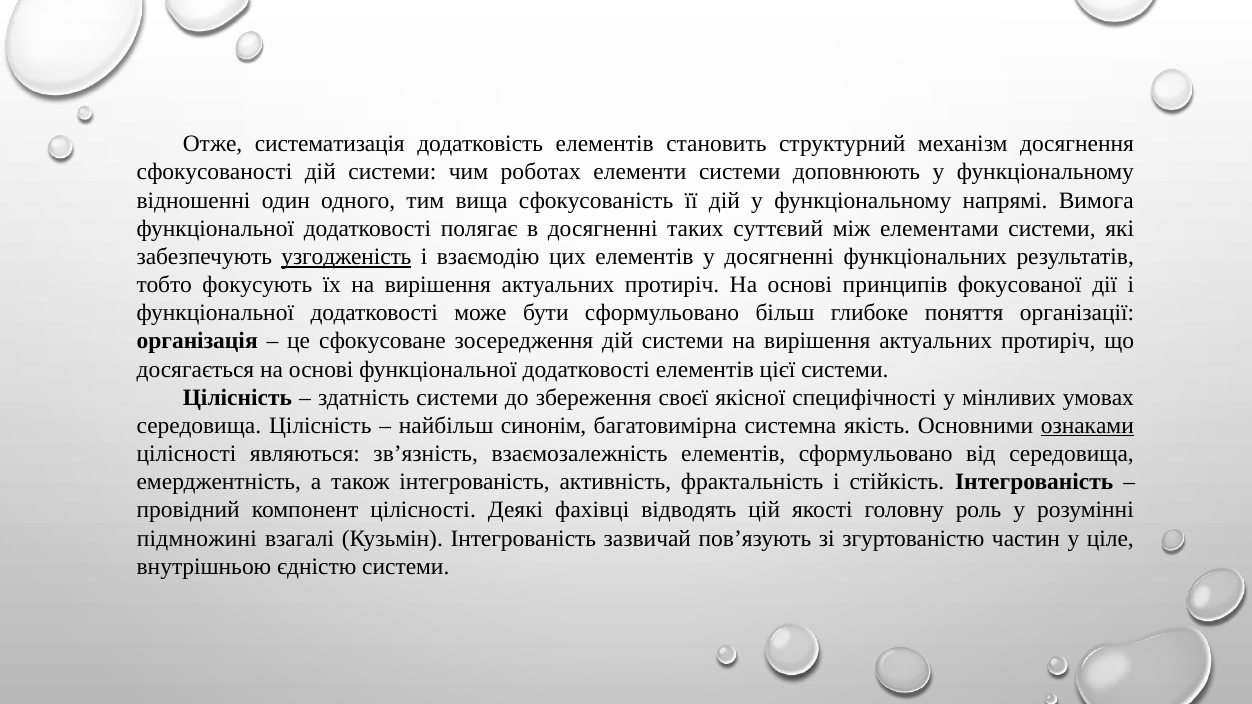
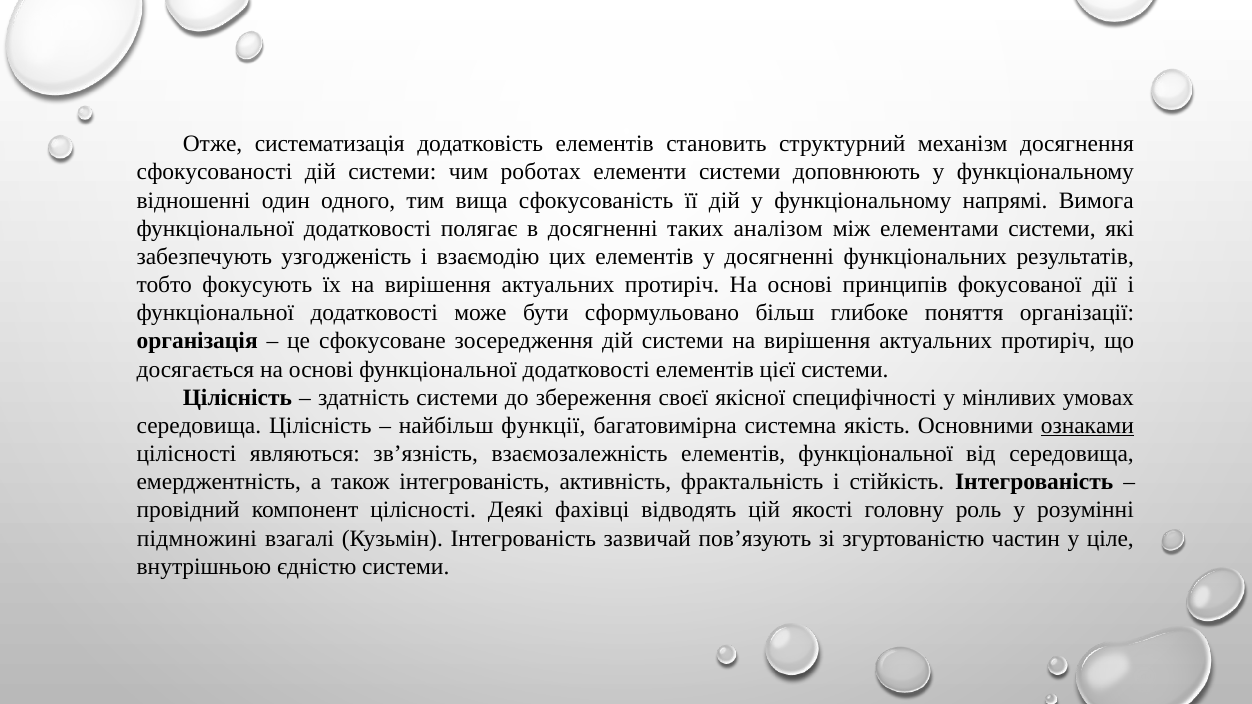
суттєвий: суттєвий -> аналізом (778, 229)
узгодженість underline: present -> none (346, 257)
синонім: синонім -> функції (543, 426)
елементів сформульовано: сформульовано -> функціональної (876, 454)
